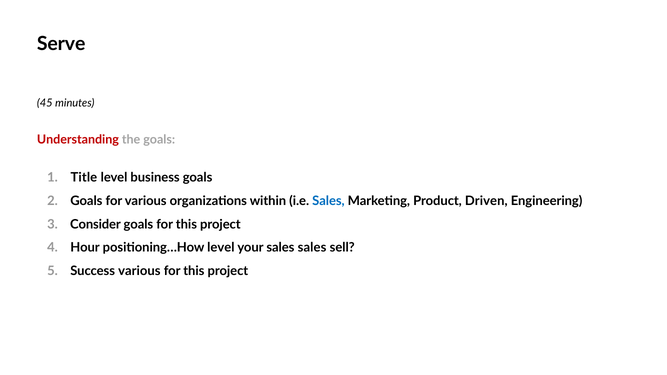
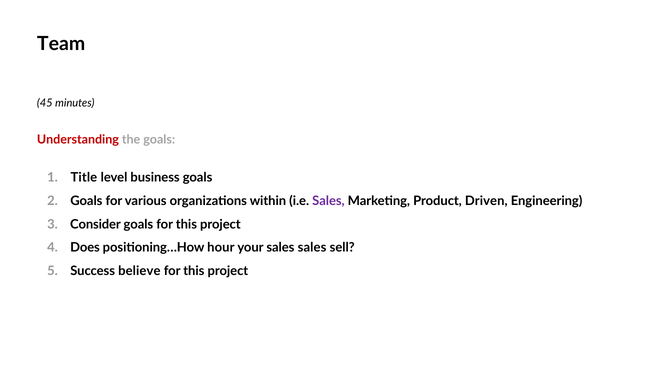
Serve: Serve -> Team (61, 44)
Sales colour: blue -> purple (328, 201)
Hour: Hour -> Does (85, 248)
positioning…How level: level -> hour (221, 248)
Success various: various -> believe (139, 271)
